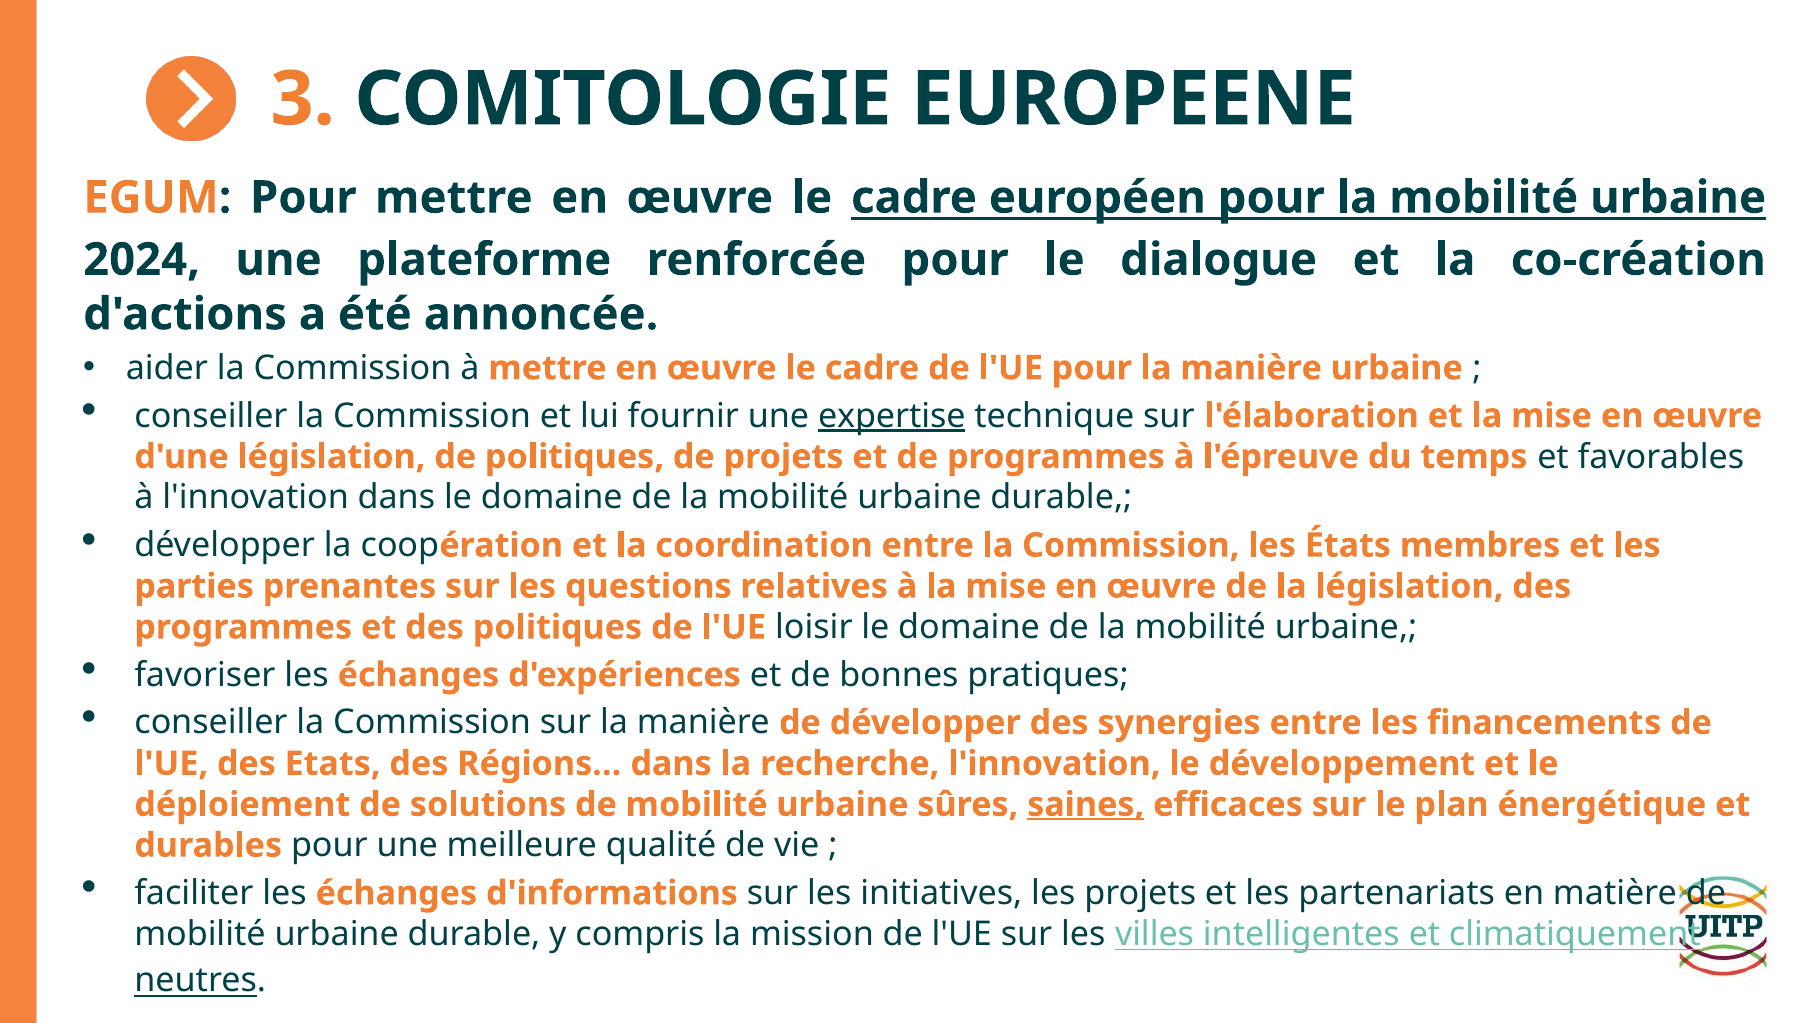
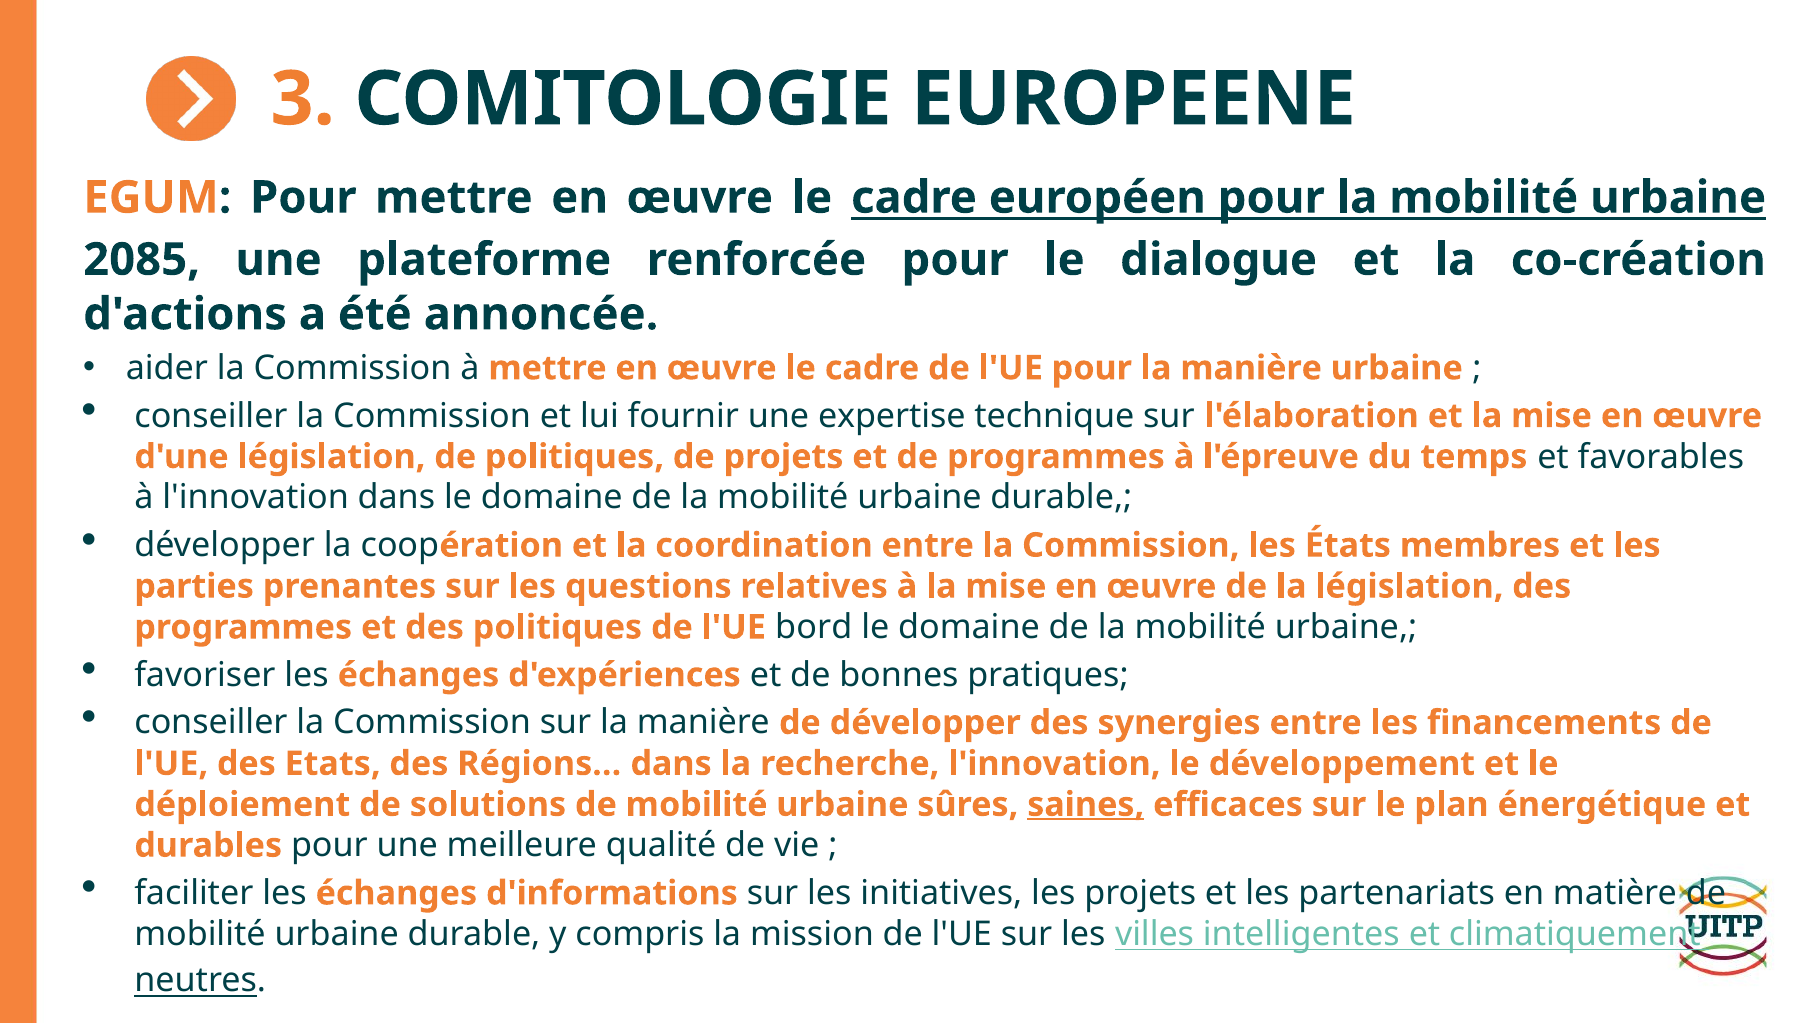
2024: 2024 -> 2085 (142, 260)
expertise underline: present -> none (892, 416)
loisir: loisir -> bord (814, 627)
